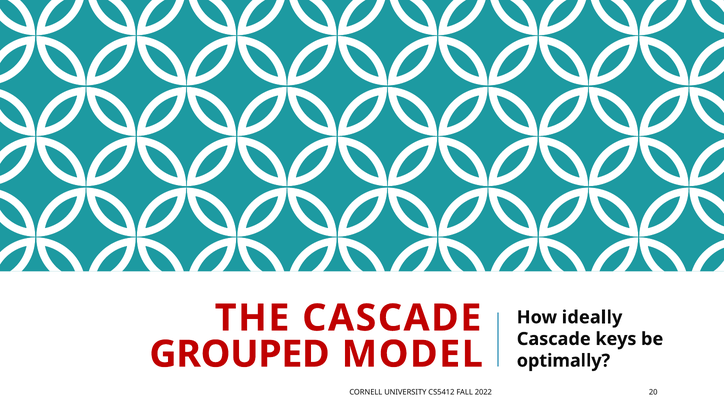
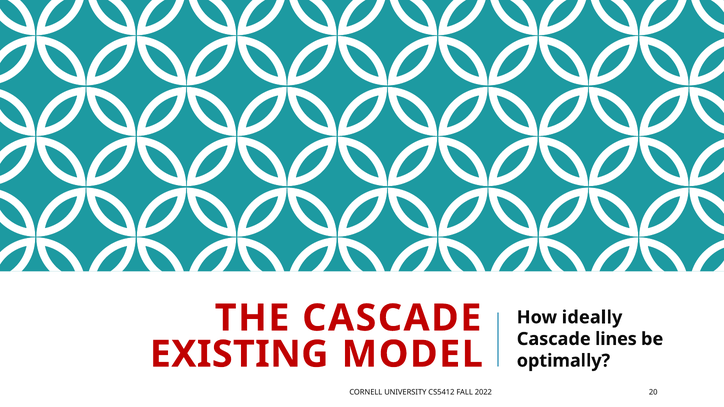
keys: keys -> lines (616, 339)
GROUPED: GROUPED -> EXISTING (239, 354)
